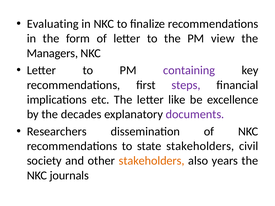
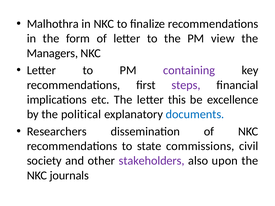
Evaluating: Evaluating -> Malhothra (53, 24)
like: like -> this (177, 100)
decades: decades -> political (81, 114)
documents colour: purple -> blue (195, 114)
state stakeholders: stakeholders -> commissions (200, 146)
stakeholders colour: orange -> purple (152, 161)
years: years -> upon (225, 161)
